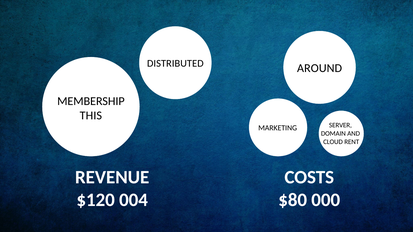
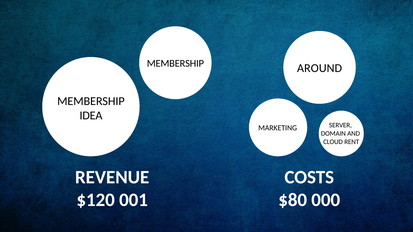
DISTRIBUTED: DISTRIBUTED -> MEMBERSHIP (175, 63)
THIS: THIS -> IDEA (91, 116)
004: 004 -> 001 (133, 200)
